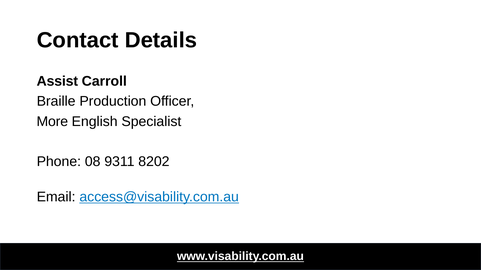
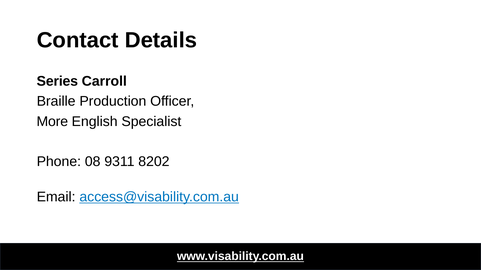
Assist: Assist -> Series (57, 81)
